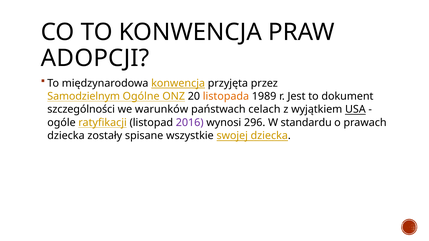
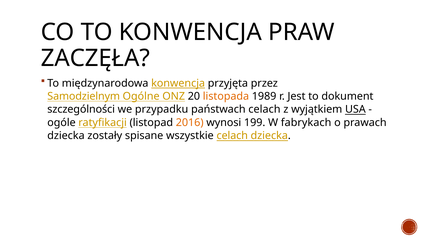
ADOPCJI: ADOPCJI -> ZACZĘŁA (95, 58)
warunków: warunków -> przypadku (162, 110)
2016 colour: purple -> orange (190, 123)
296: 296 -> 199 (255, 123)
standardu: standardu -> fabrykach (306, 123)
wszystkie swojej: swojej -> celach (232, 136)
